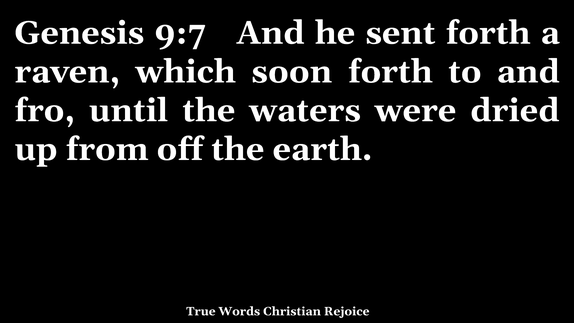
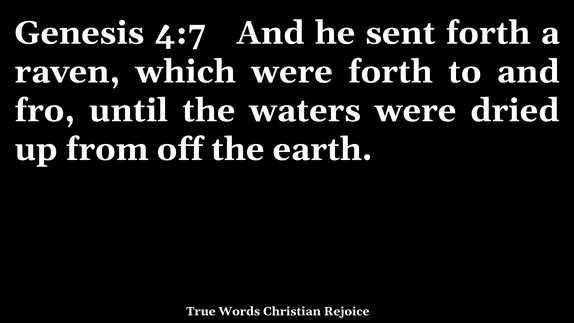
9:7: 9:7 -> 4:7 (180, 33)
which soon: soon -> were (292, 72)
